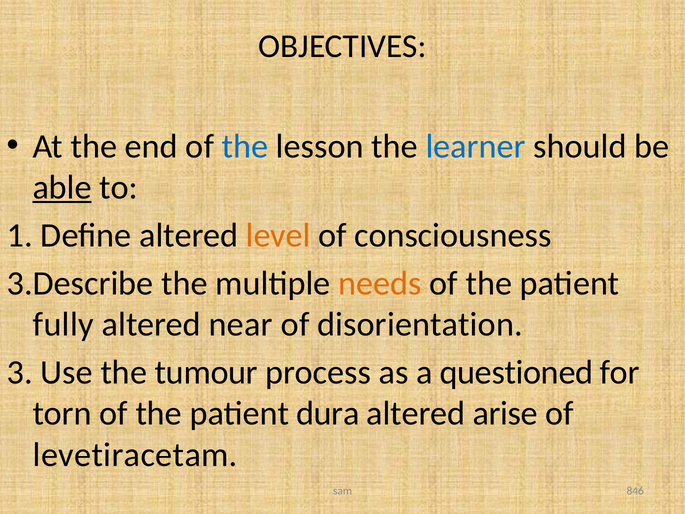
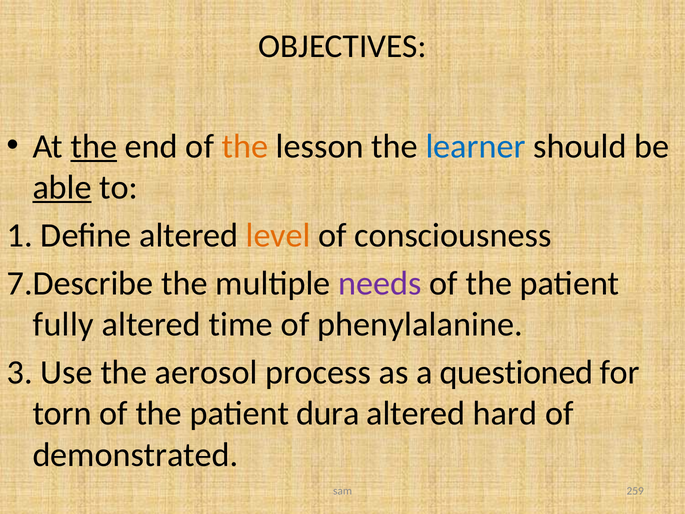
the underline: none -> present (94, 146)
the colour: blue -> orange (245, 146)
3.Describe: 3.Describe -> 7.Describe (80, 283)
needs colour: orange -> purple (380, 283)
near: near -> time (241, 324)
disorientation: disorientation -> phenylalanine (420, 324)
tumour: tumour -> aerosol (206, 372)
arise: arise -> hard (505, 413)
levetiracetam: levetiracetam -> demonstrated (135, 454)
846: 846 -> 259 (635, 491)
